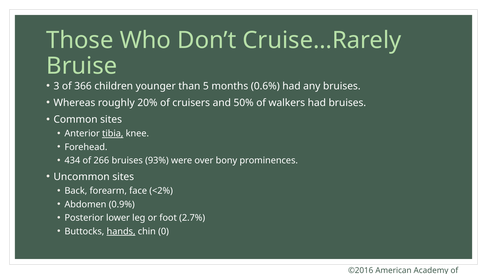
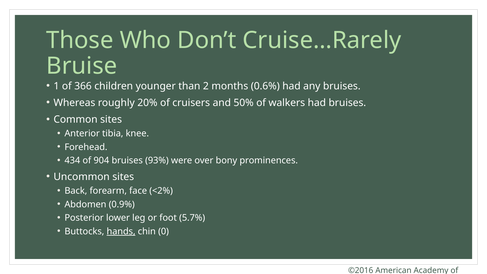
3: 3 -> 1 (56, 86)
5: 5 -> 2 (206, 86)
tibia underline: present -> none (113, 134)
266: 266 -> 904 (101, 161)
2.7%: 2.7% -> 5.7% (192, 218)
